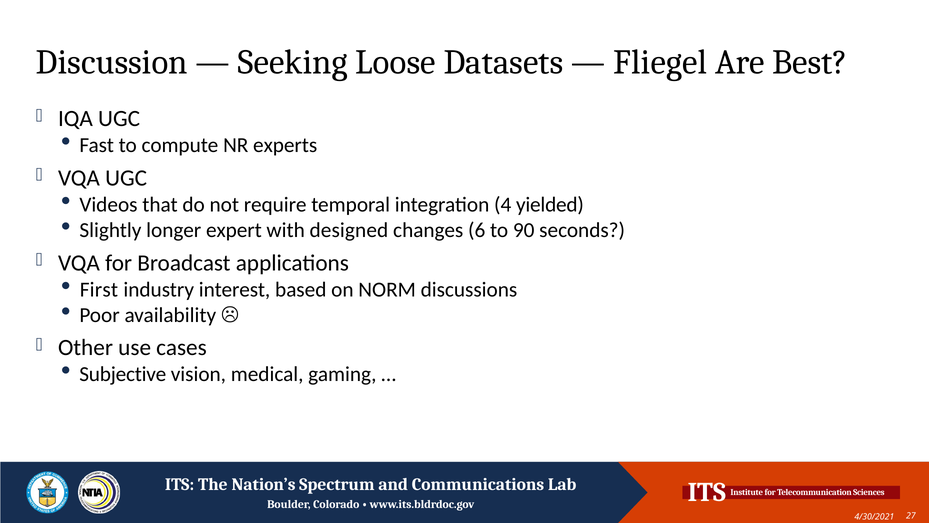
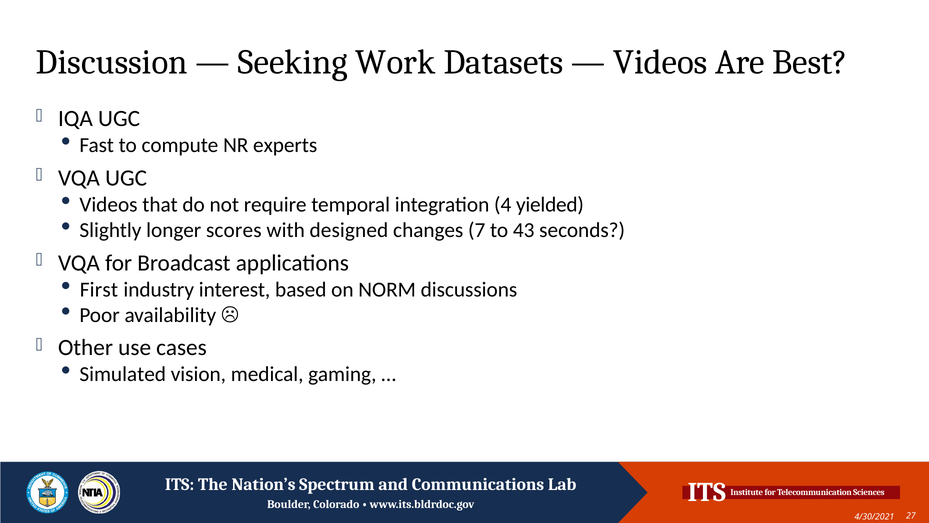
Loose: Loose -> Work (396, 62)
Fliegel: Fliegel -> Videos (660, 62)
expert: expert -> scores (234, 230)
6: 6 -> 7 (477, 230)
90: 90 -> 43 (524, 230)
Subjective: Subjective -> Simulated (123, 374)
